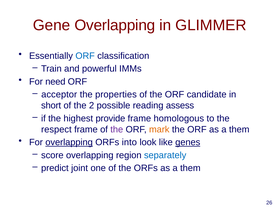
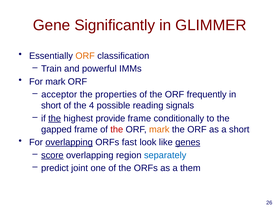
Gene Overlapping: Overlapping -> Significantly (115, 25)
ORF colour: blue -> orange (85, 56)
For need: need -> mark (55, 81)
candidate: candidate -> frequently (207, 94)
2: 2 -> 4 (92, 105)
assess: assess -> signals (180, 105)
the underline: none -> present (55, 118)
homologous: homologous -> conditionally (179, 118)
respect: respect -> gapped (56, 129)
the colour: purple -> red (117, 129)
ORF as a them: them -> short (239, 129)
into: into -> fast (129, 142)
score underline: none -> present (52, 155)
